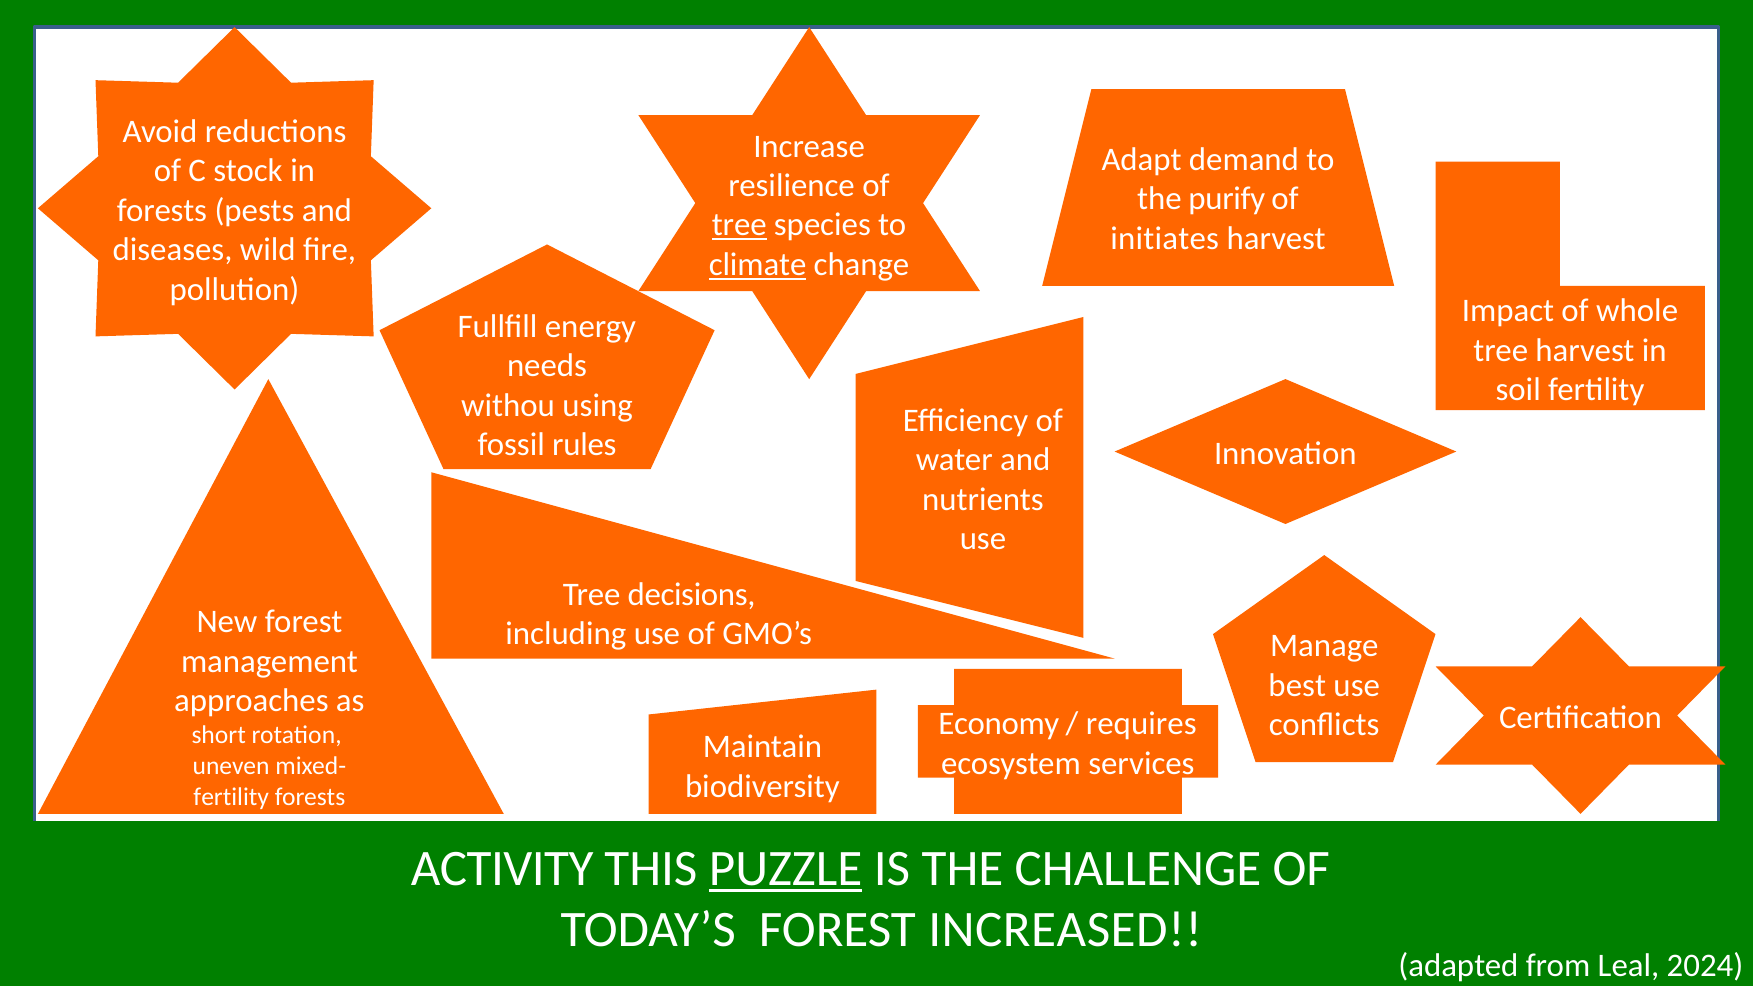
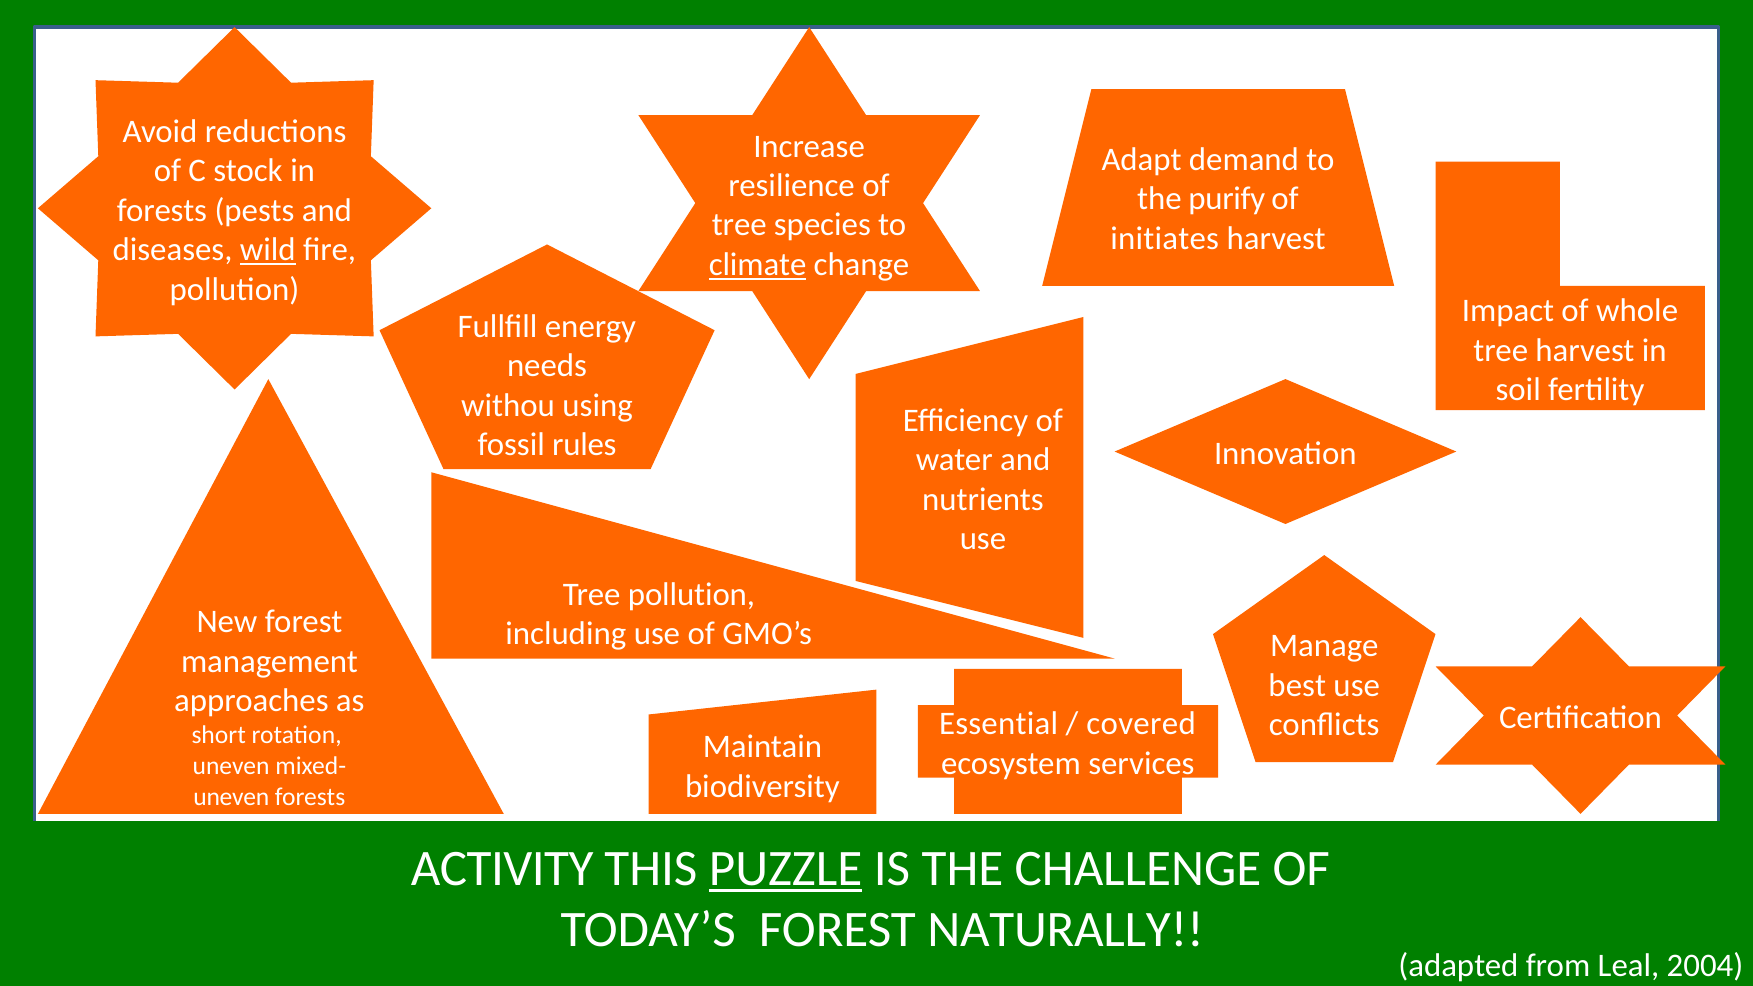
tree underline: present -> none (739, 225)
wild underline: none -> present (268, 250)
Tree decisions: decisions -> pollution (691, 595)
Economy: Economy -> Essential (999, 724)
requires: requires -> covered (1141, 724)
fertility: fertility -> uneven (231, 797)
INCREASED: INCREASED -> NATURALLY (1066, 930)
2024: 2024 -> 2004 (1705, 965)
